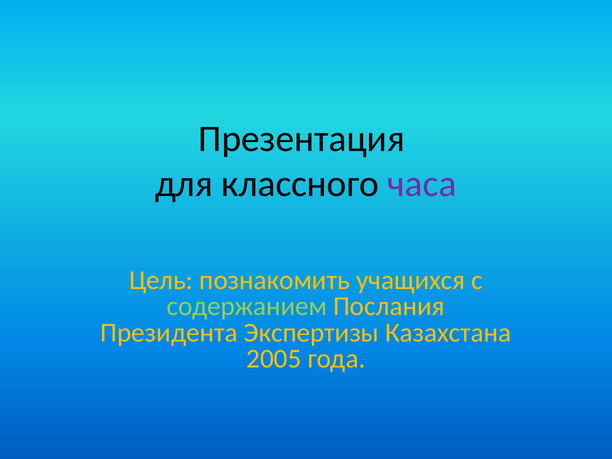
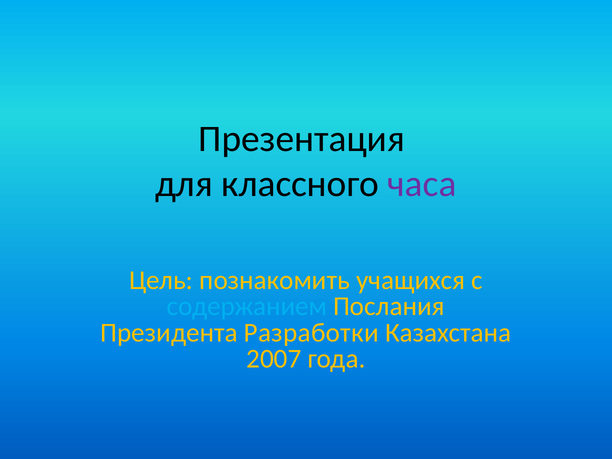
содержанием colour: light green -> light blue (247, 306)
Экспертизы: Экспертизы -> Разработки (311, 333)
2005: 2005 -> 2007 (274, 359)
